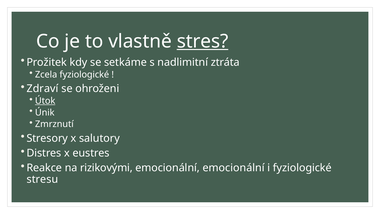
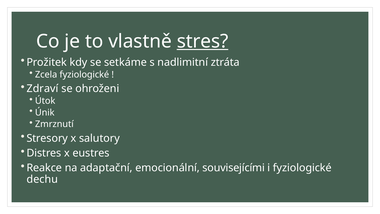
Útok underline: present -> none (45, 101)
rizikovými: rizikovými -> adaptační (106, 168)
emocionální emocionální: emocionální -> souvisejícími (234, 168)
stresu: stresu -> dechu (42, 179)
